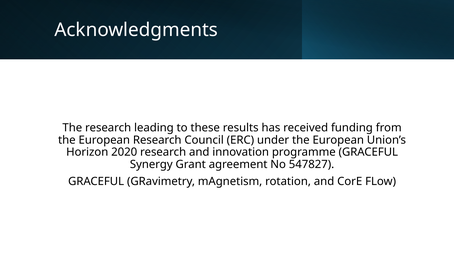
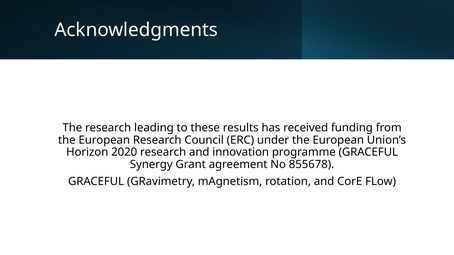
547827: 547827 -> 855678 (312, 165)
